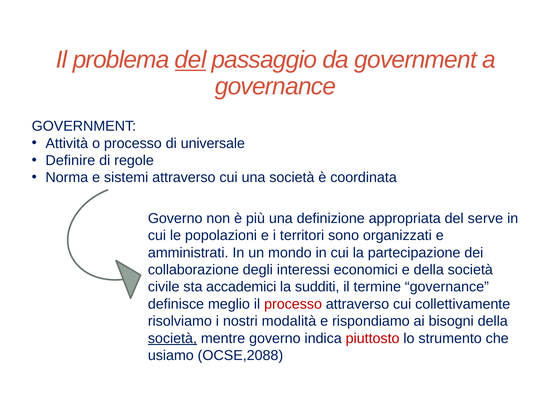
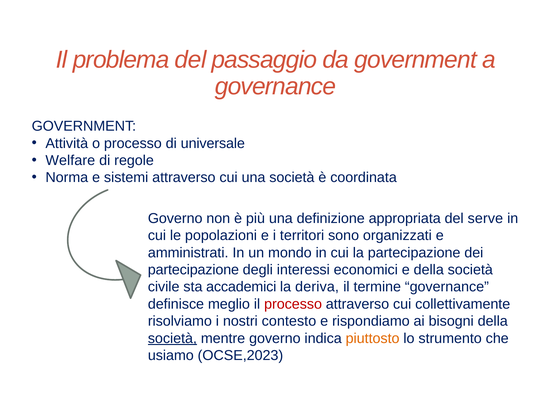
del underline: present -> none (191, 60)
Definire: Definire -> Welfare (70, 161)
collaborazione: collaborazione -> partecipazione (193, 270)
sudditi: sudditi -> deriva (317, 287)
modalità: modalità -> contesto (289, 321)
piuttosto colour: red -> orange (373, 339)
OCSE,2088: OCSE,2088 -> OCSE,2023 (240, 356)
